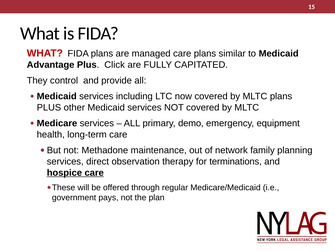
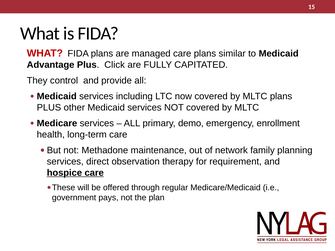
equipment: equipment -> enrollment (278, 124)
terminations: terminations -> requirement (236, 162)
